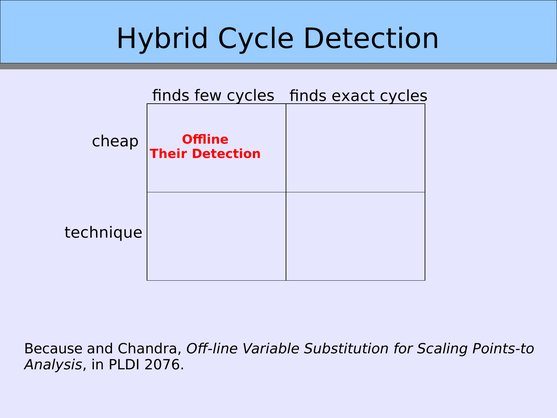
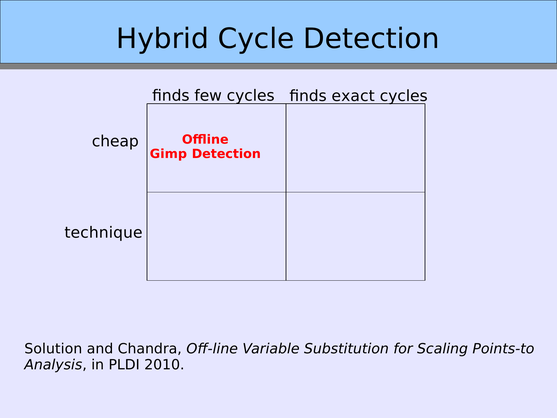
Their: Their -> Gimp (168, 154)
Because: Because -> Solution (53, 349)
2076: 2076 -> 2010 (164, 365)
